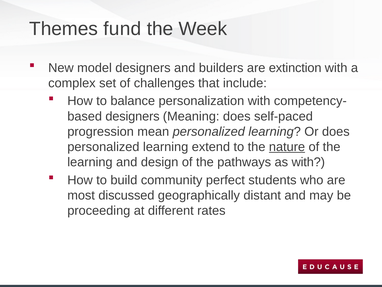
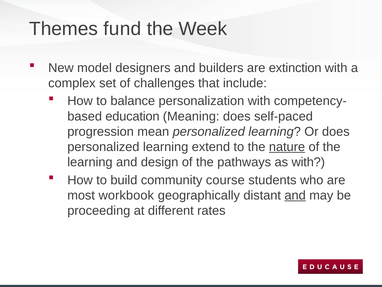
designers: designers -> education (132, 116)
perfect: perfect -> course (225, 180)
discussed: discussed -> workbook (126, 195)
and underline: none -> present (295, 195)
